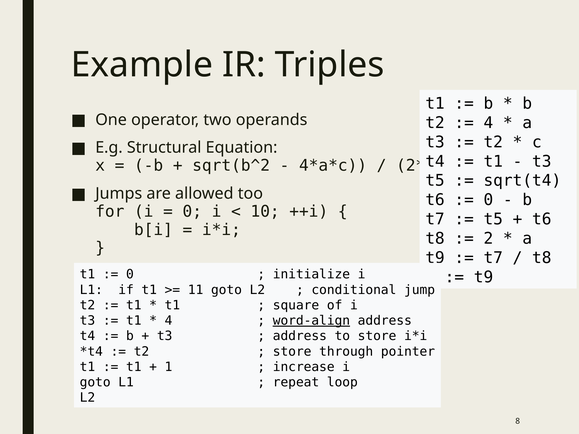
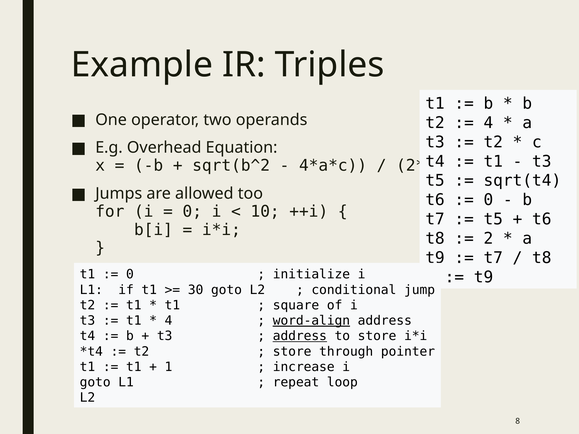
Structural: Structural -> Overhead (164, 148)
11: 11 -> 30 (196, 290)
address underline: none -> present (300, 336)
